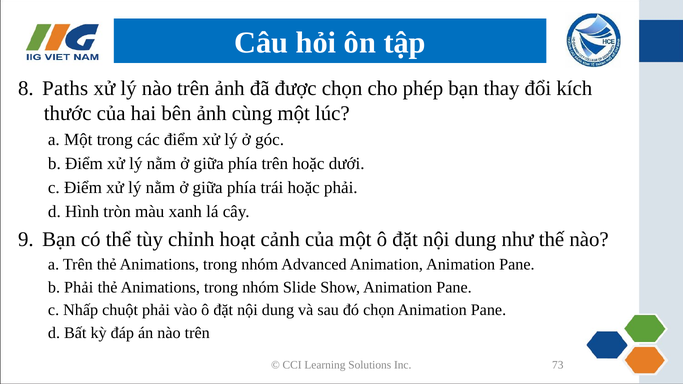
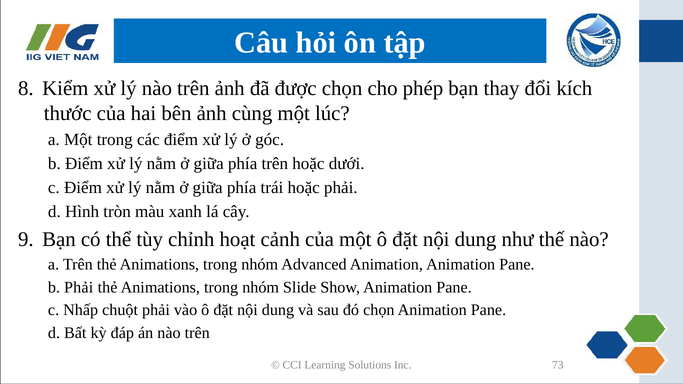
Paths: Paths -> Kiểm (65, 88)
